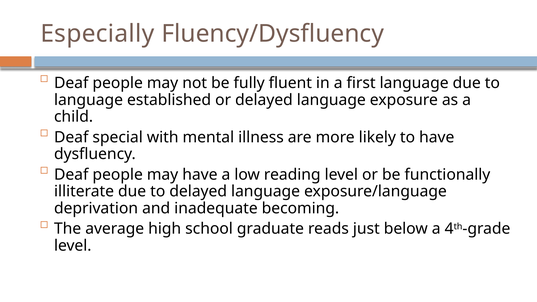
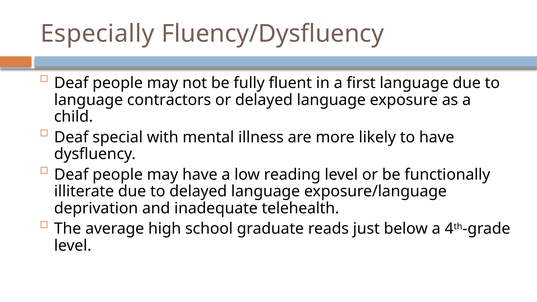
established: established -> contractors (169, 100)
becoming: becoming -> telehealth (300, 208)
